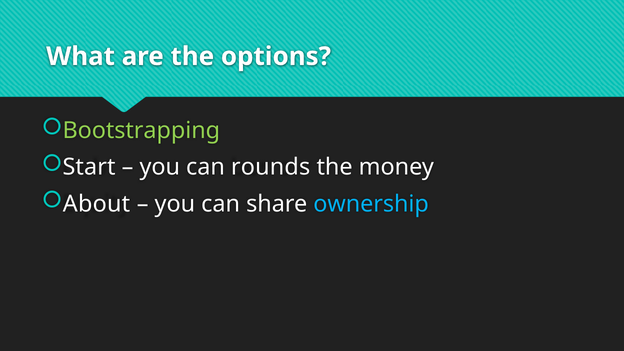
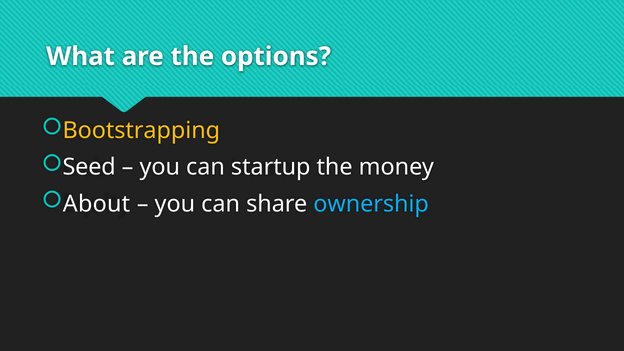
Bootstrapping colour: light green -> yellow (141, 131)
Start: Start -> Seed (89, 167)
rounds: rounds -> startup (271, 167)
